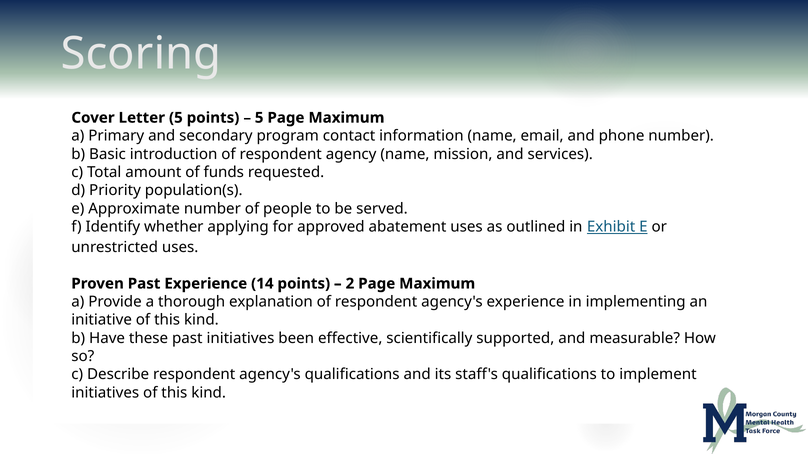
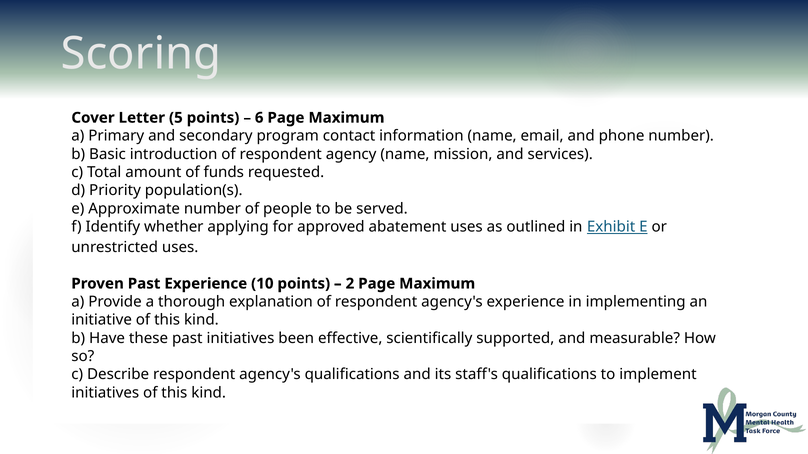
5: 5 -> 6 (259, 118)
14: 14 -> 10 (262, 284)
